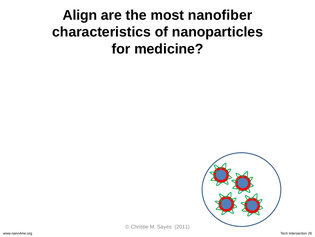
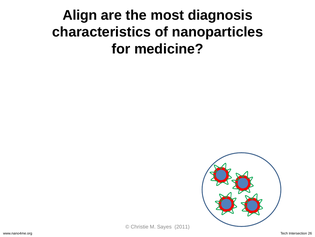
nanofiber: nanofiber -> diagnosis (220, 15)
